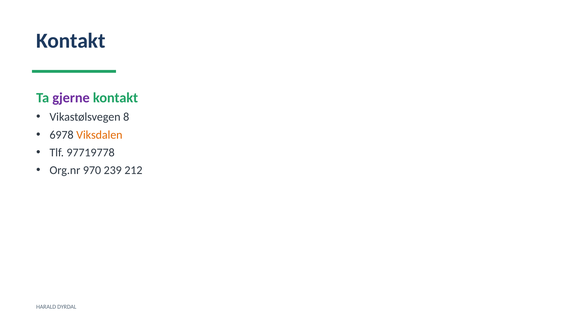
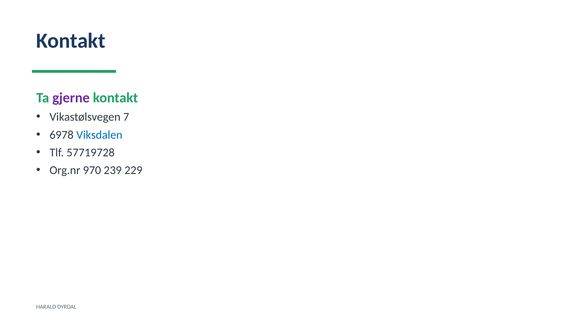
8: 8 -> 7 (126, 117)
Viksdalen colour: orange -> blue (99, 135)
97719778: 97719778 -> 57719728 (91, 153)
212: 212 -> 229 (133, 170)
